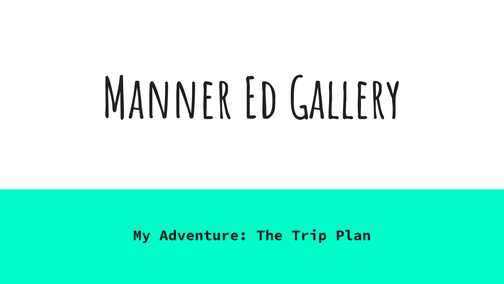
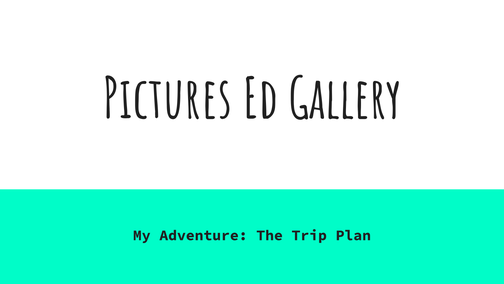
Manner: Manner -> Pictures (167, 100)
